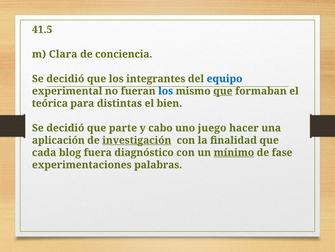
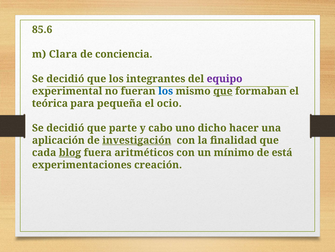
41.5: 41.5 -> 85.6 (42, 30)
equipo colour: blue -> purple (225, 79)
distintas: distintas -> pequeña (119, 103)
bien: bien -> ocio (169, 103)
juego: juego -> dicho (212, 128)
blog underline: none -> present (70, 152)
diagnóstico: diagnóstico -> aritméticos (144, 152)
mínimo underline: present -> none (234, 152)
fase: fase -> está (282, 152)
palabras: palabras -> creación (158, 164)
